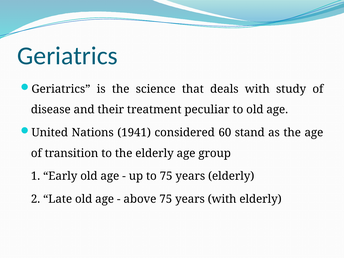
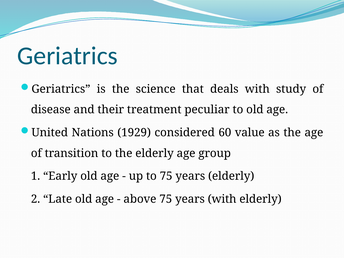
1941: 1941 -> 1929 (134, 133)
stand: stand -> value (250, 133)
